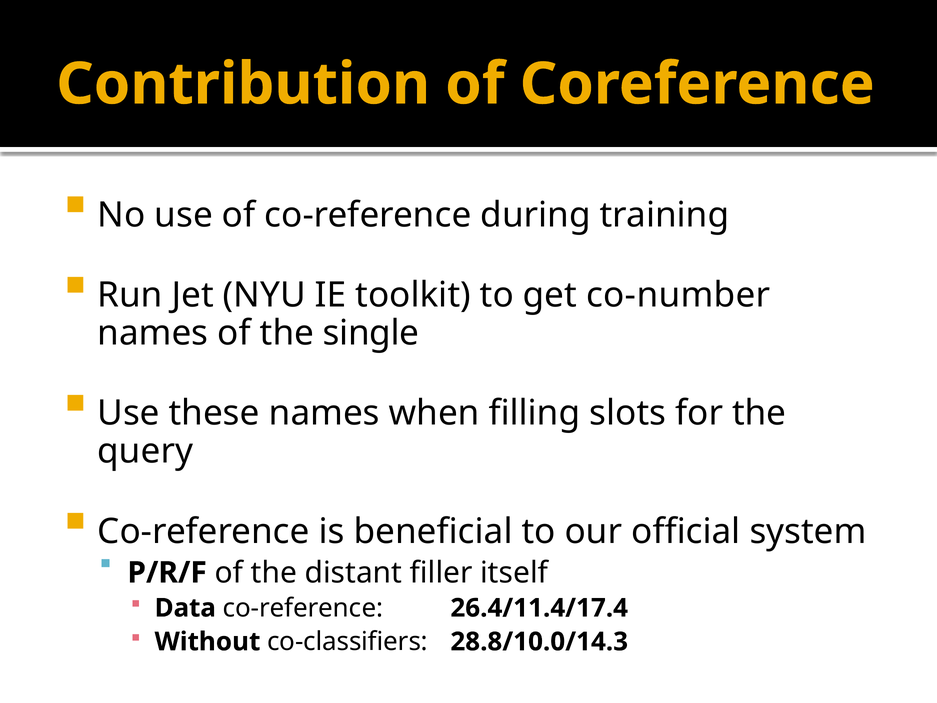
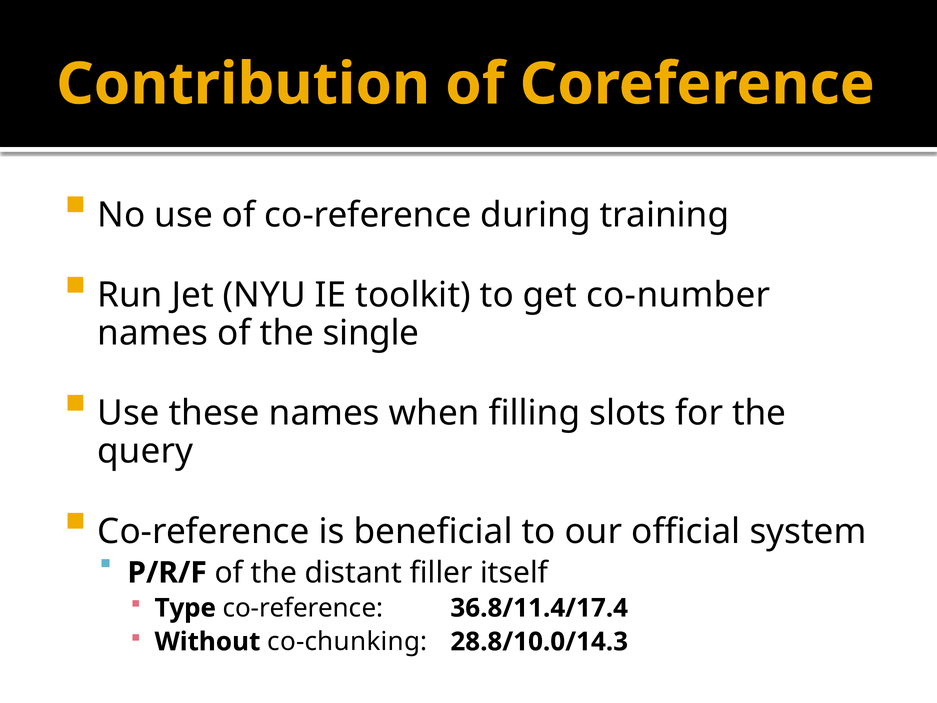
Data: Data -> Type (185, 608)
26.4/11.4/17.4: 26.4/11.4/17.4 -> 36.8/11.4/17.4 (539, 608)
co-classifiers: co-classifiers -> co-chunking (347, 642)
